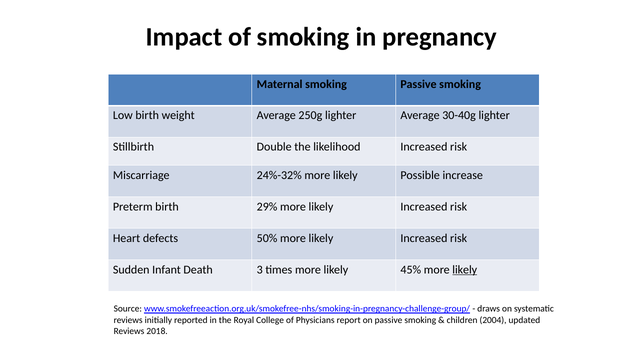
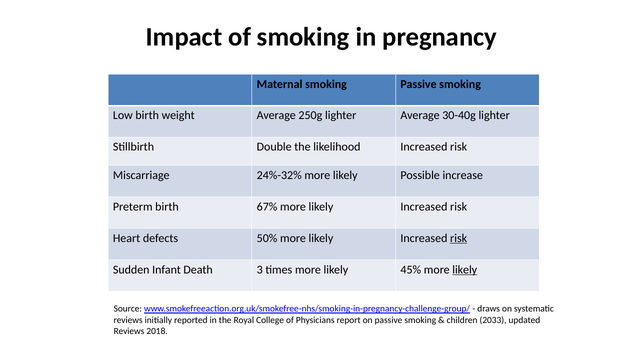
29%: 29% -> 67% (267, 207)
risk underline: none -> present (459, 238)
2004: 2004 -> 2033 (493, 321)
